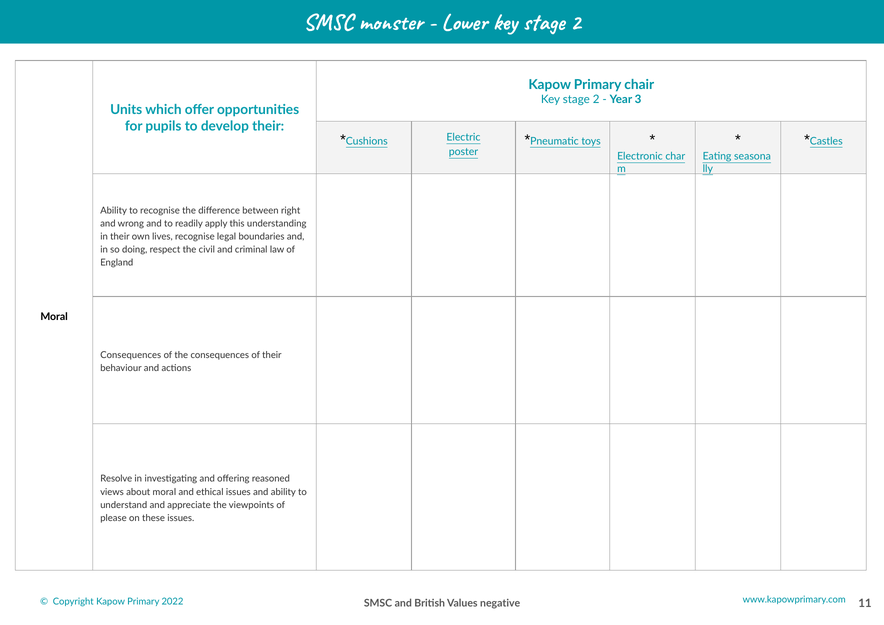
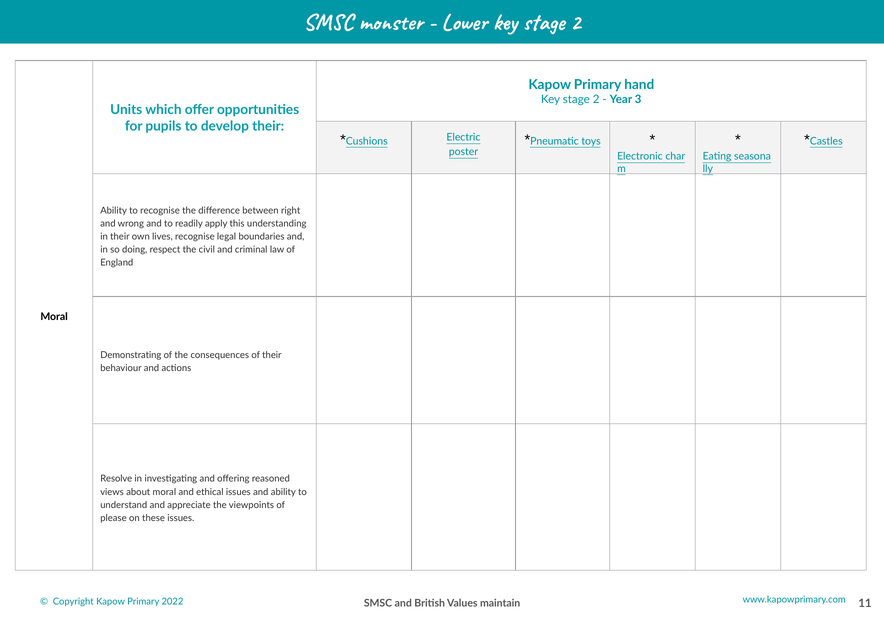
chair: chair -> hand (639, 85)
Consequences: Consequences -> Demonstrating (131, 355)
negative: negative -> maintain (500, 603)
